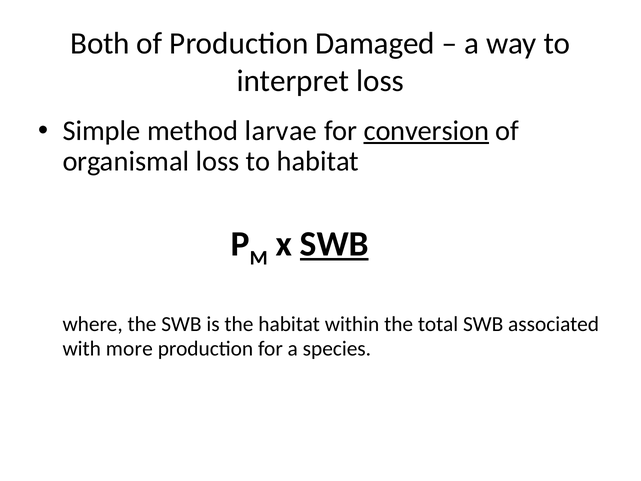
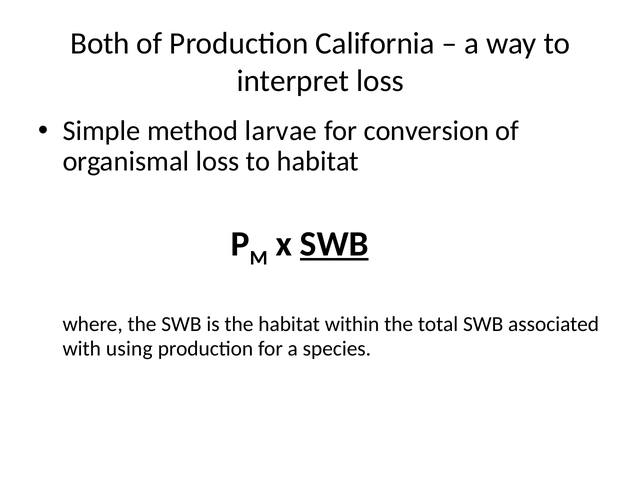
Damaged: Damaged -> California (375, 43)
conversion underline: present -> none (426, 131)
more: more -> using (129, 349)
